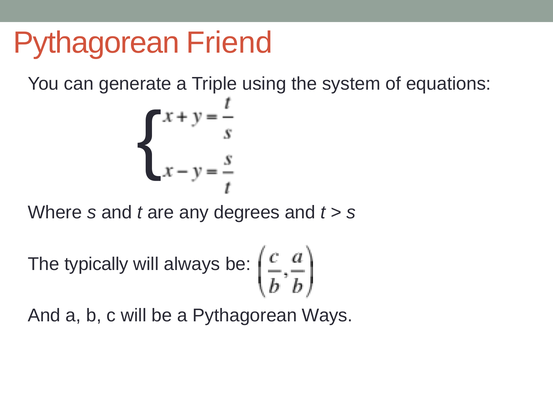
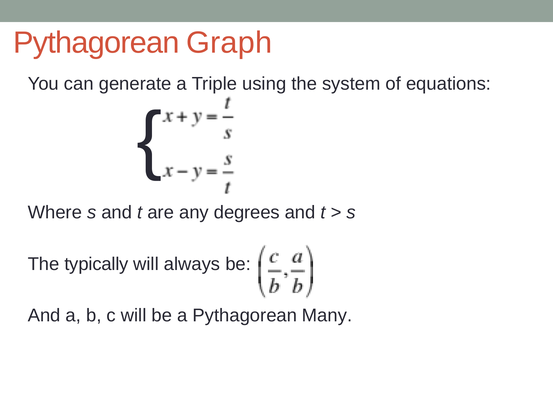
Friend: Friend -> Graph (229, 43)
Ways: Ways -> Many (327, 316)
